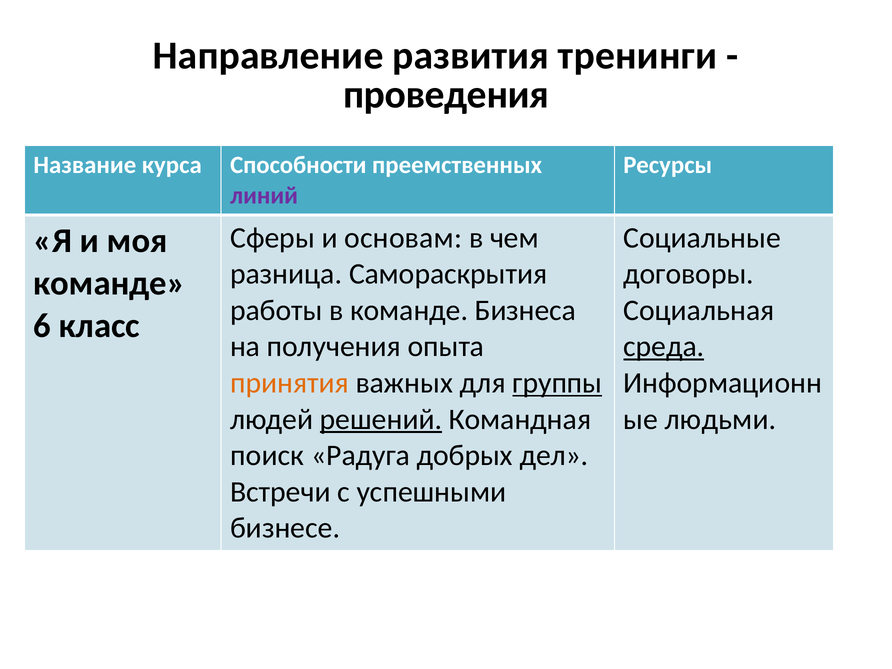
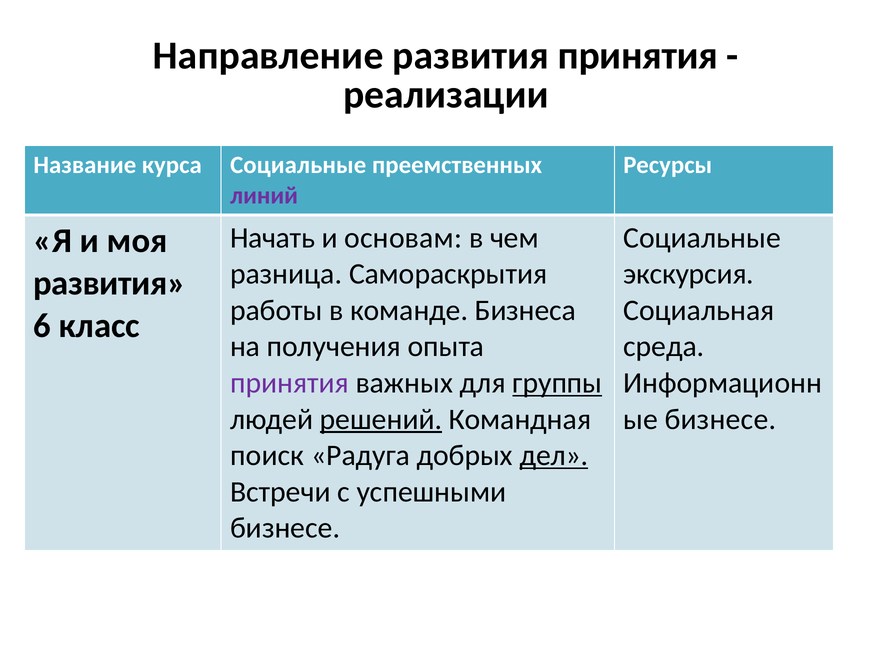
развития тренинги: тренинги -> принятия (638, 56)
проведения: проведения -> реализации (446, 95)
курса Способности: Способности -> Социальные (298, 165)
Сферы: Сферы -> Начать (273, 238)
договоры: договоры -> экскурсия (689, 274)
команде: команде -> развития (110, 283)
среда underline: present -> none (664, 347)
принятия colour: orange -> purple (290, 383)
людьми: людьми -> бизнесе (720, 419)
дел underline: none -> present (554, 455)
